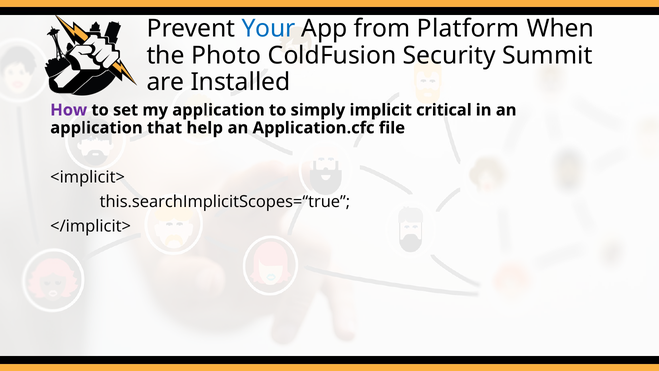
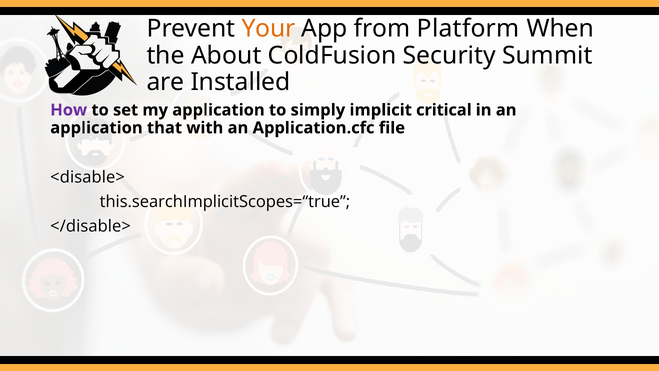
Your colour: blue -> orange (268, 29)
Photo: Photo -> About (226, 55)
help: help -> with (205, 128)
<implicit>: <implicit> -> <disable> (88, 177)
</implicit>: </implicit> -> </disable> (91, 226)
